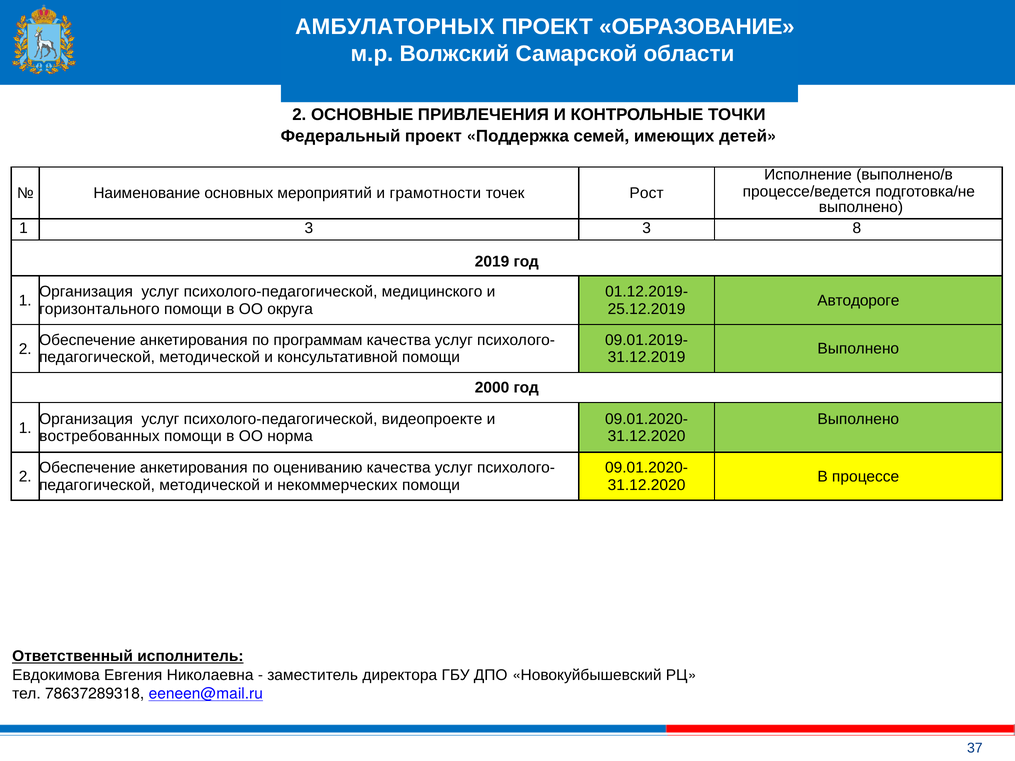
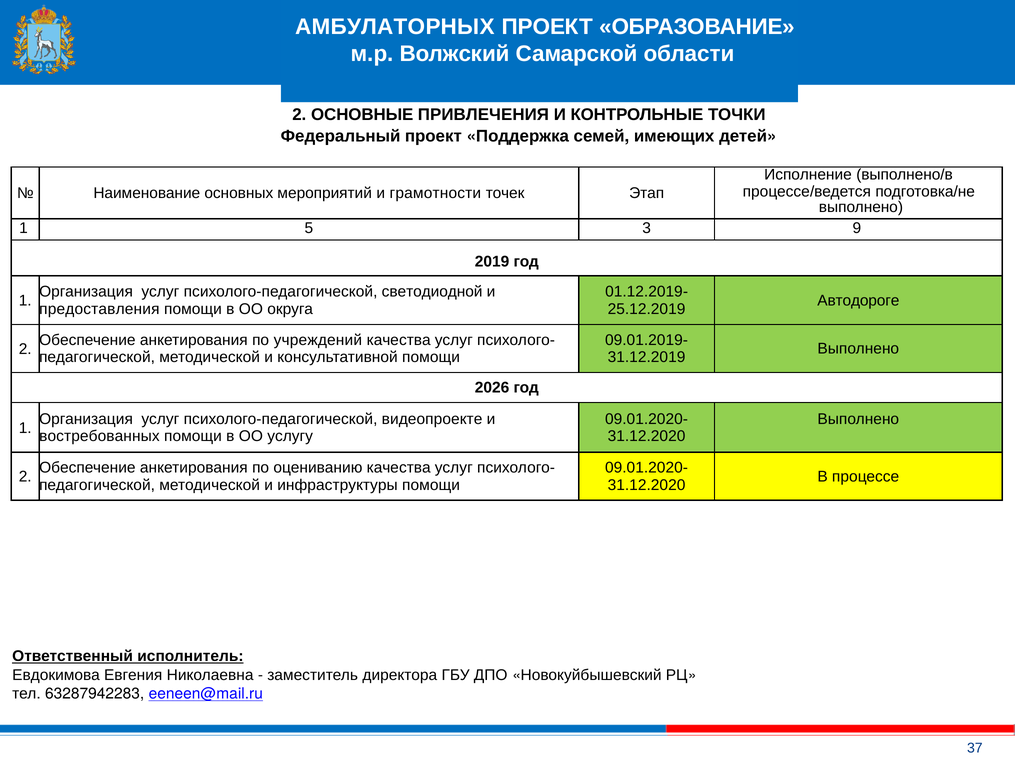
Рост: Рост -> Этап (647, 193)
1 3: 3 -> 5 (309, 228)
8: 8 -> 9 (857, 228)
медицинского: медицинского -> светодиодной (432, 292)
горизонтального: горизонтального -> предоставления (99, 309)
программам: программам -> учреждений (318, 340)
2000: 2000 -> 2026 (492, 388)
норма: норма -> услугу (290, 436)
некоммерческих: некоммерческих -> инфраструктуры (337, 485)
78637289318: 78637289318 -> 63287942283 (95, 694)
